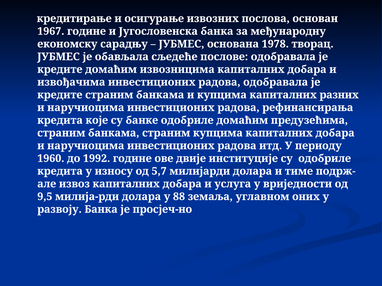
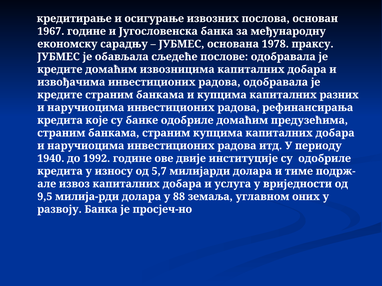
творац: творац -> праксу (313, 44)
1960: 1960 -> 1940 (51, 159)
